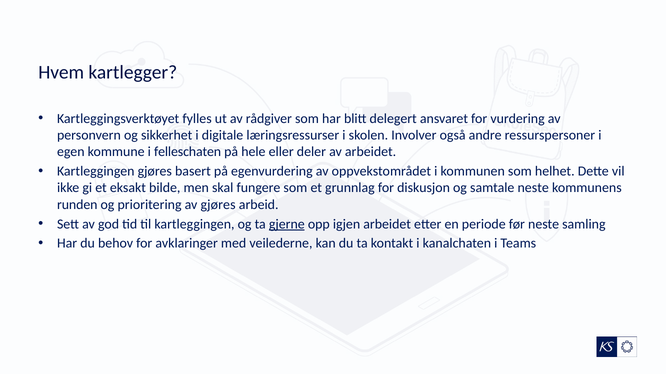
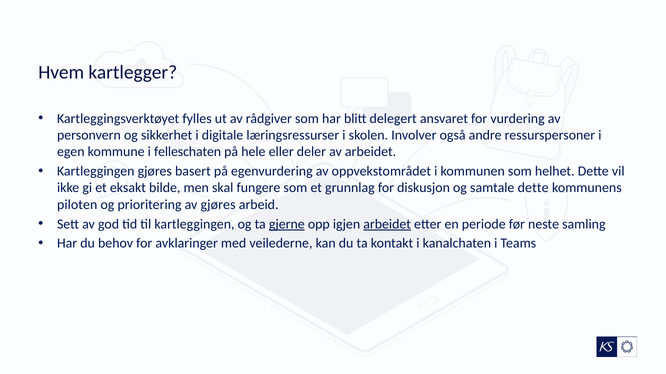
samtale neste: neste -> dette (533, 188)
runden: runden -> piloten (77, 205)
arbeidet underline: none -> present (387, 224)
